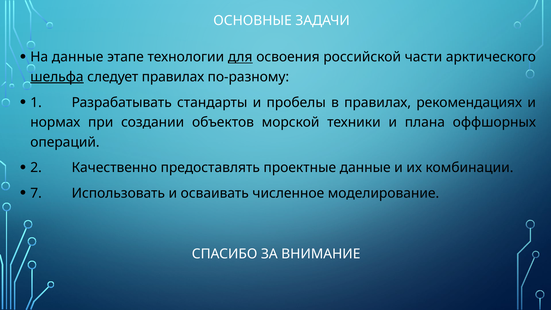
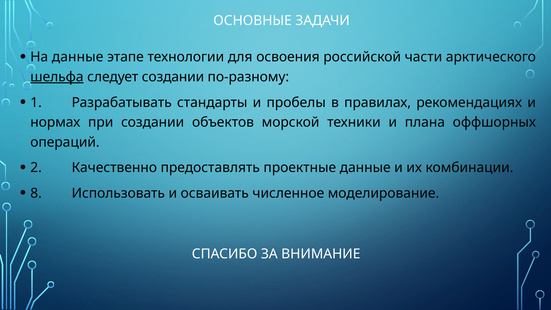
для underline: present -> none (240, 57)
следует правилах: правилах -> создании (173, 77)
7: 7 -> 8 (36, 193)
